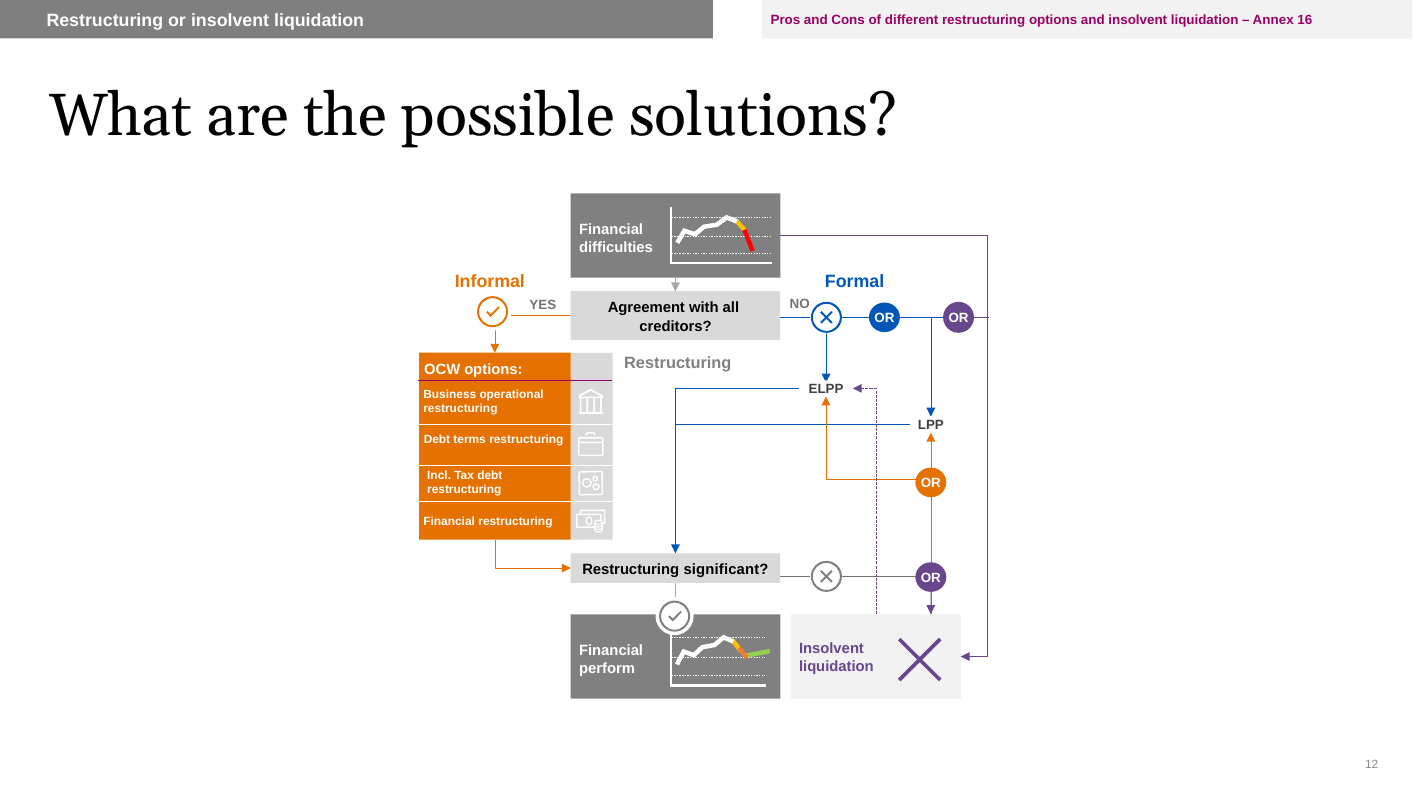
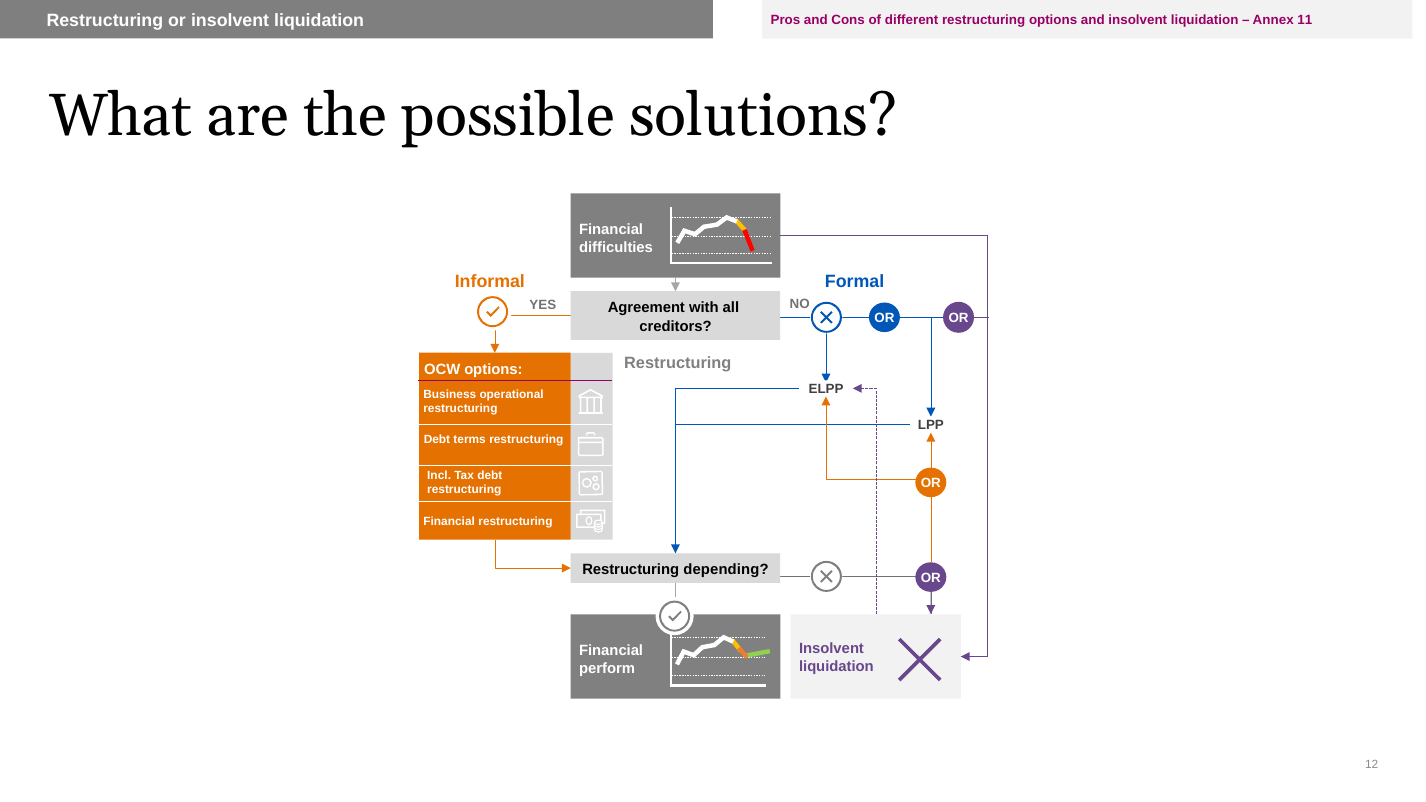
16: 16 -> 11 (1305, 20)
significant: significant -> depending (726, 570)
